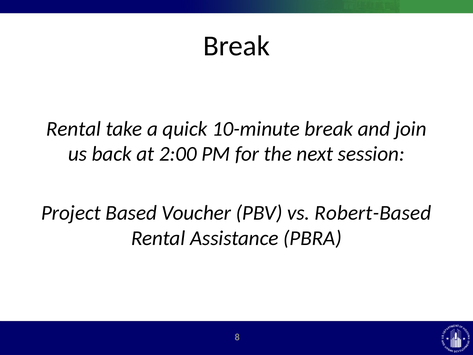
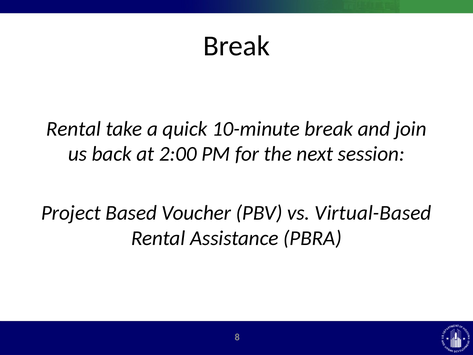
Robert-Based: Robert-Based -> Virtual-Based (373, 213)
